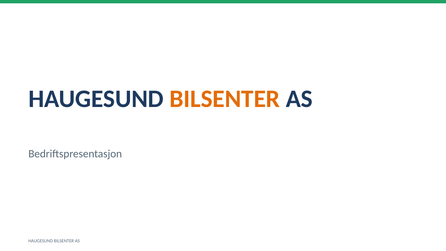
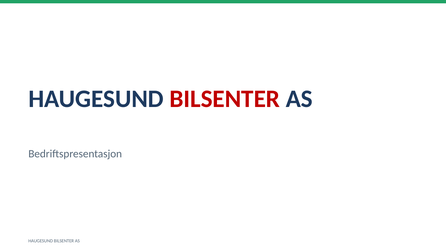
BILSENTER colour: orange -> red (225, 99)
